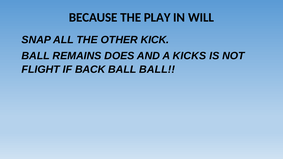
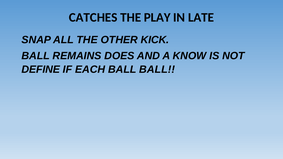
BECAUSE: BECAUSE -> CATCHES (93, 17)
WILL: WILL -> LATE (201, 17)
KICKS: KICKS -> KNOW (190, 56)
FLIGHT: FLIGHT -> DEFINE (41, 69)
BACK: BACK -> EACH (90, 69)
